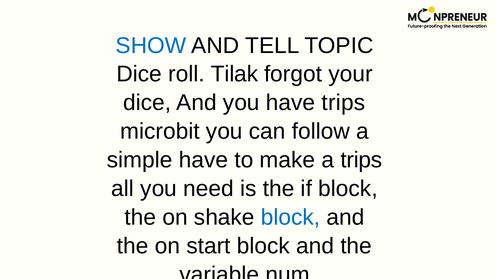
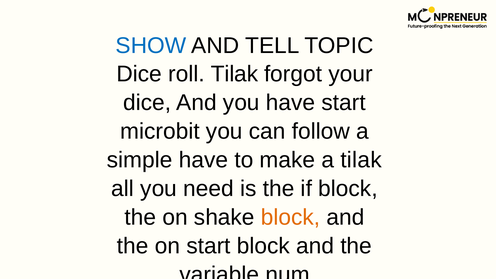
have trips: trips -> start (344, 103)
a trips: trips -> tilak (361, 160)
block colour: blue -> orange (291, 217)
